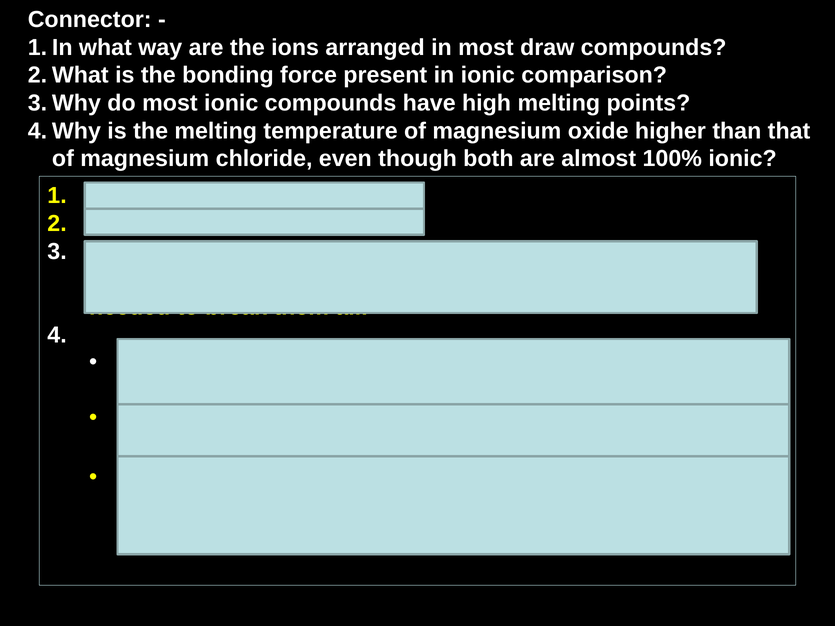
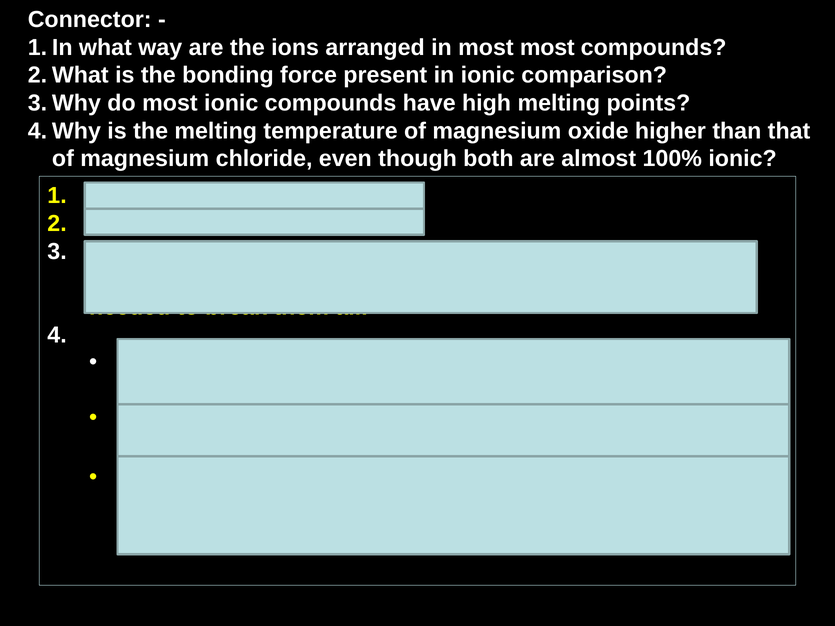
most draw: draw -> most (547, 47)
